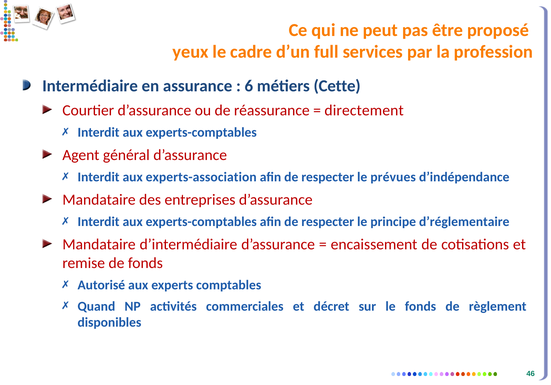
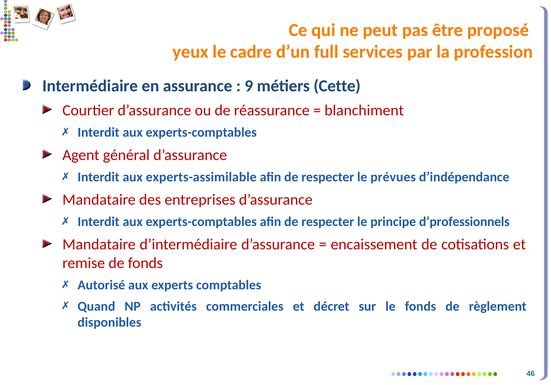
6: 6 -> 9 (249, 86)
directement: directement -> blanchiment (364, 110)
experts-association: experts-association -> experts-assimilable (201, 177)
d’réglementaire: d’réglementaire -> d’professionnels (464, 222)
